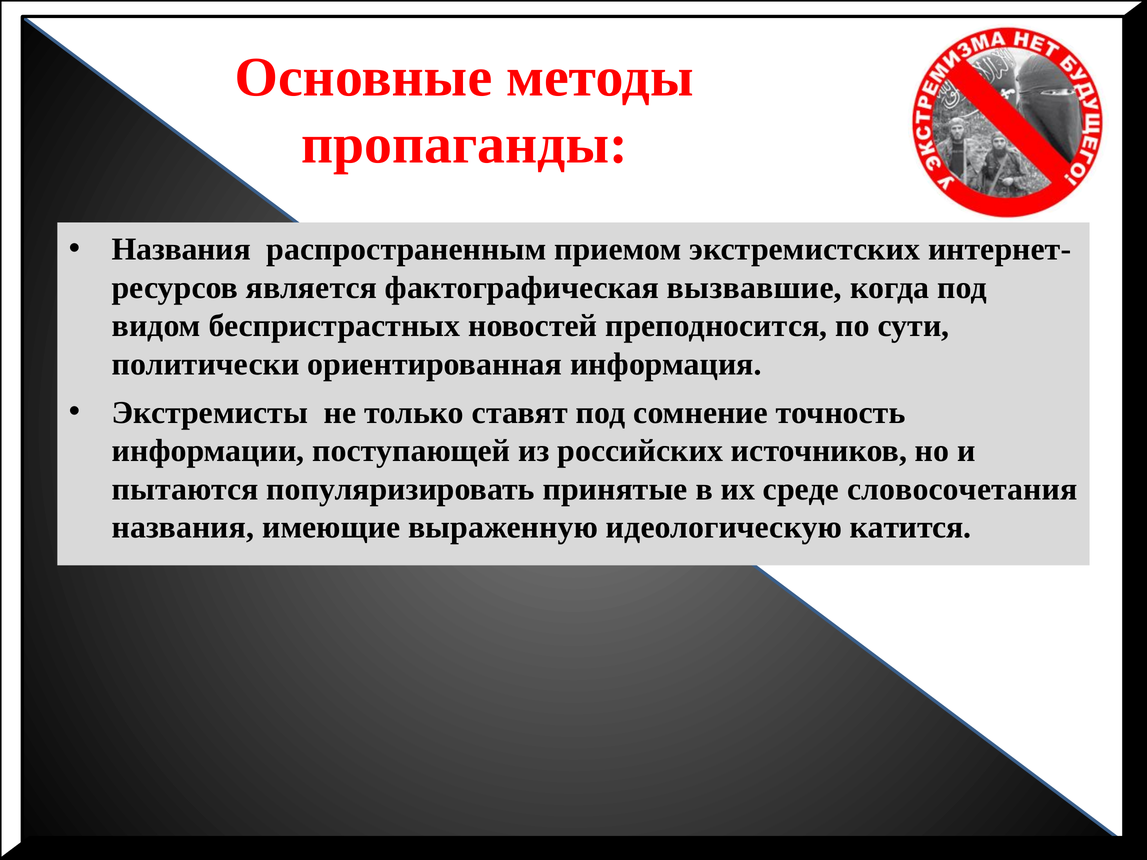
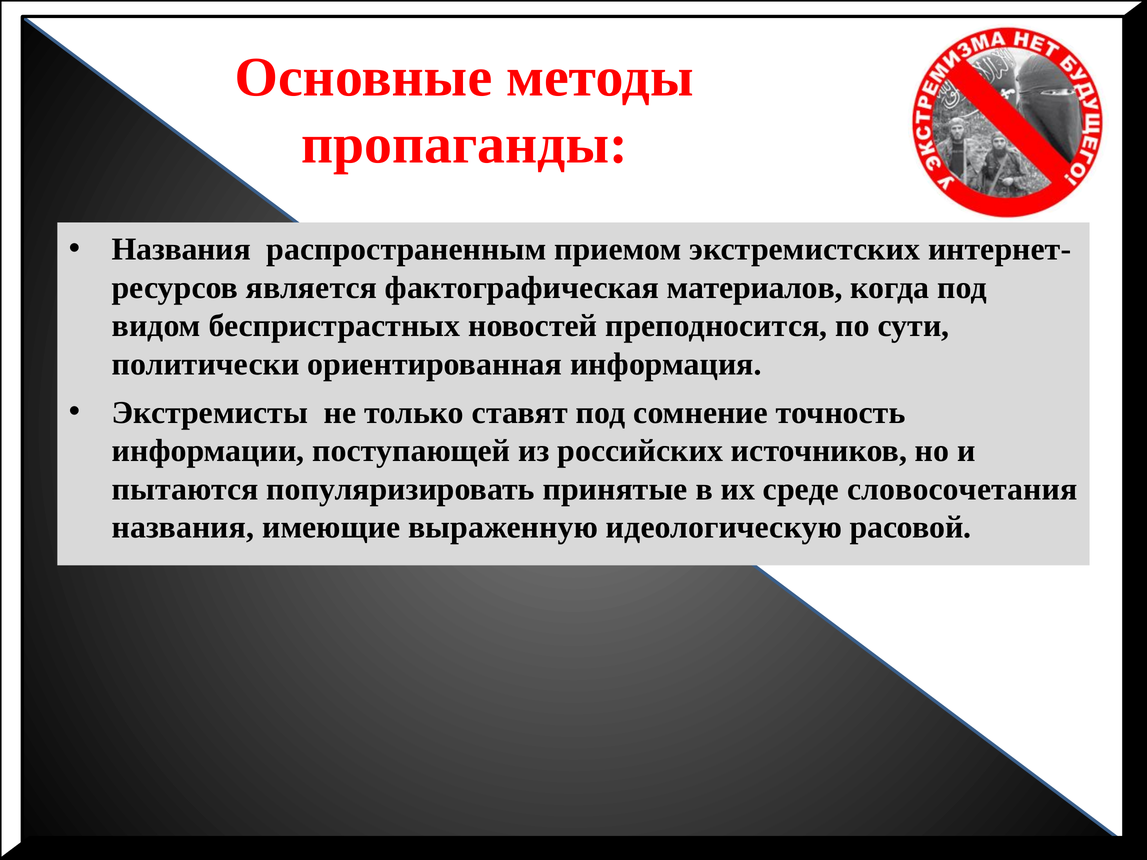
вызвавшие: вызвавшие -> материалов (755, 288)
катится: катится -> расовой (911, 527)
